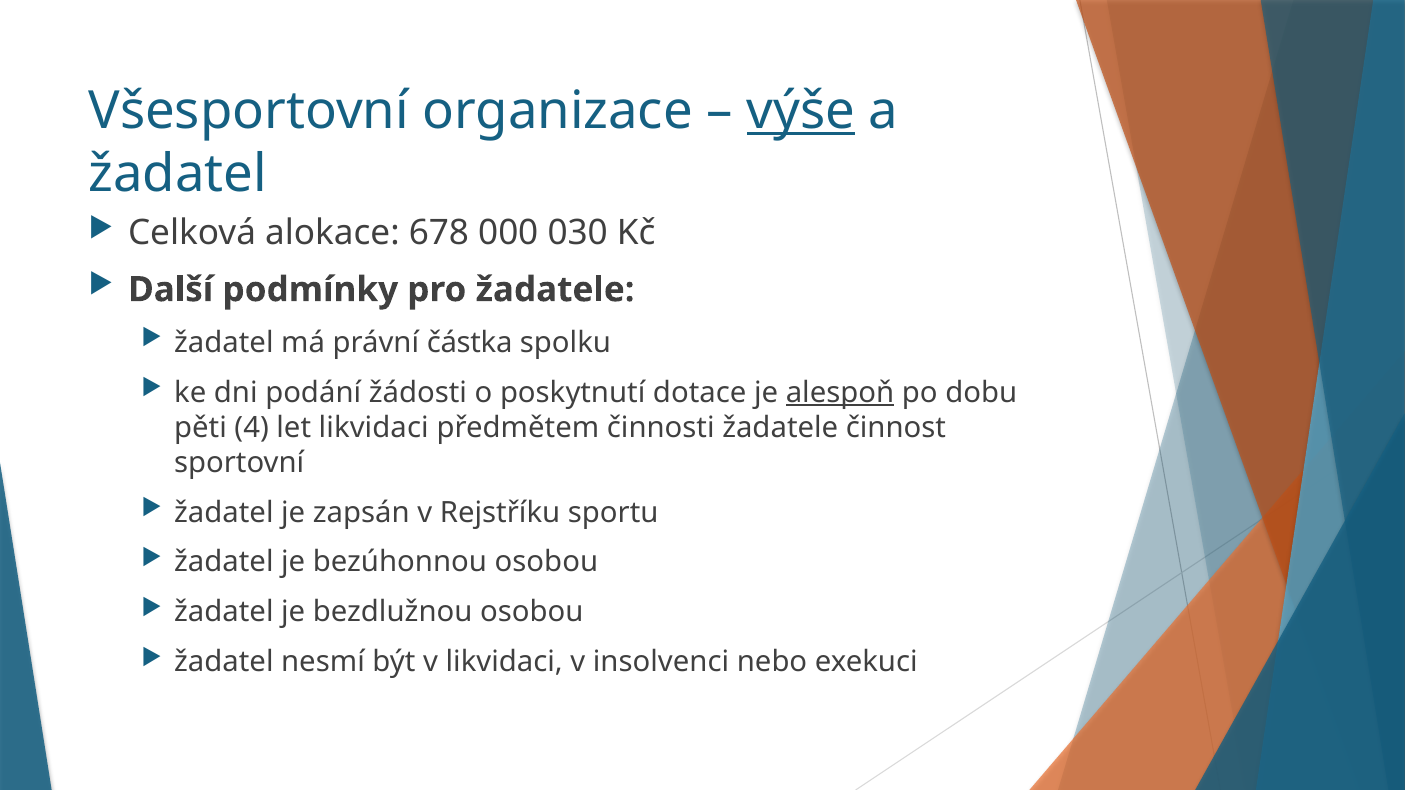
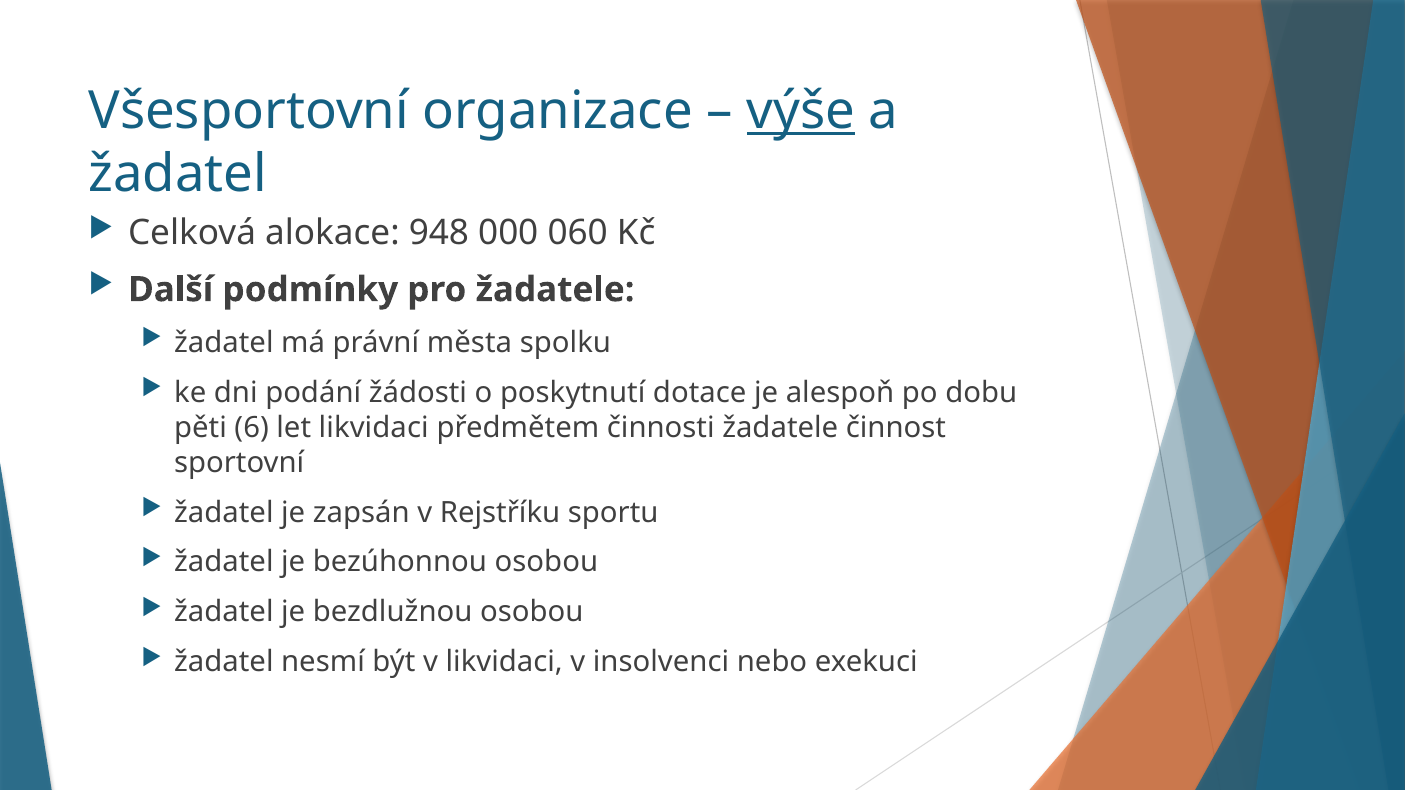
678: 678 -> 948 (439, 233)
030: 030 -> 060 (578, 233)
částka: částka -> města (469, 343)
alespoň underline: present -> none (840, 392)
4: 4 -> 6 (252, 428)
